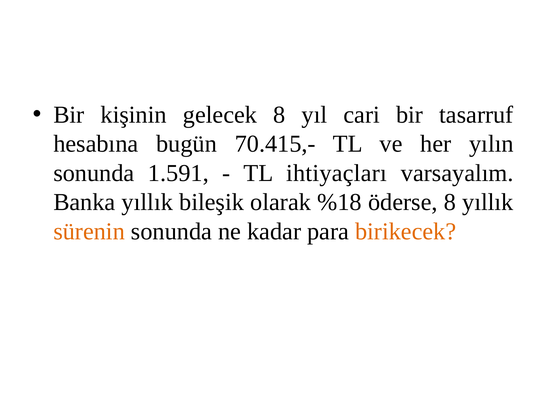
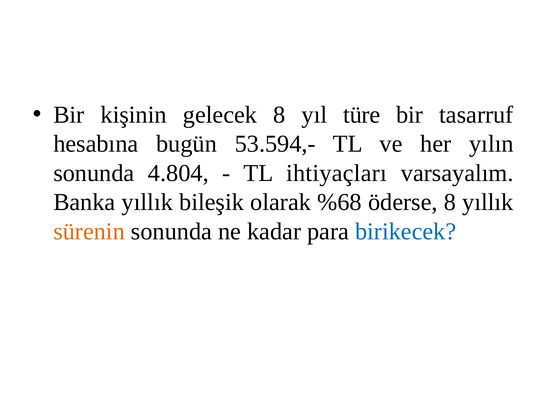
cari: cari -> türe (362, 115)
70.415,-: 70.415,- -> 53.594,- (275, 144)
1.591: 1.591 -> 4.804 (178, 173)
%18: %18 -> %68 (339, 202)
birikecek colour: orange -> blue (406, 231)
